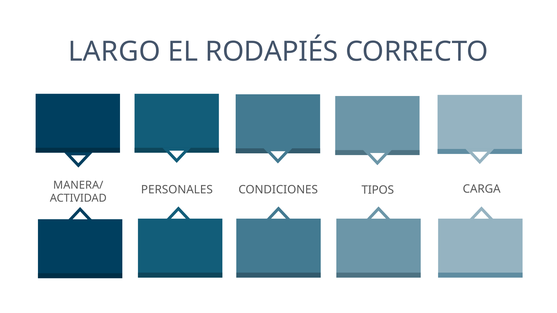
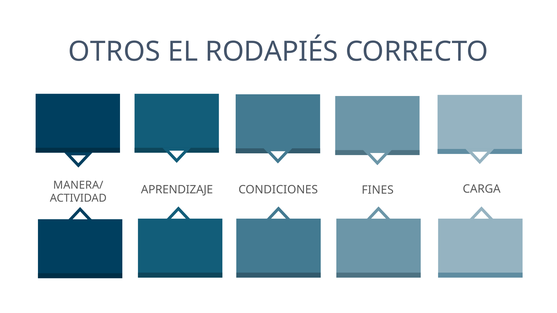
LARGO: LARGO -> OTROS (114, 52)
PERSONALES: PERSONALES -> APRENDIZAJE (177, 190)
TIPOS: TIPOS -> FINES (378, 190)
